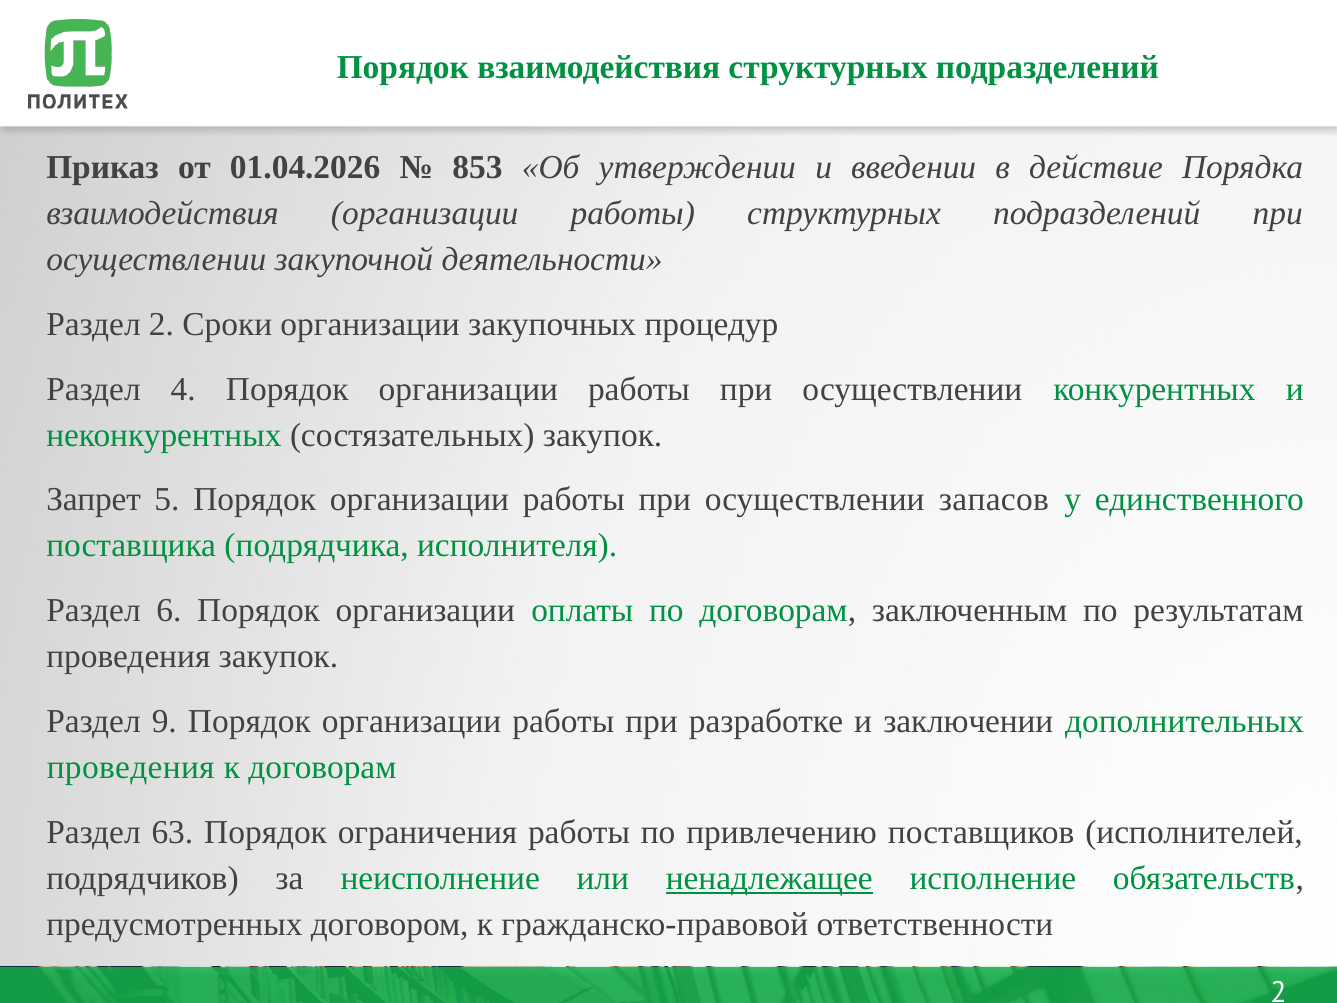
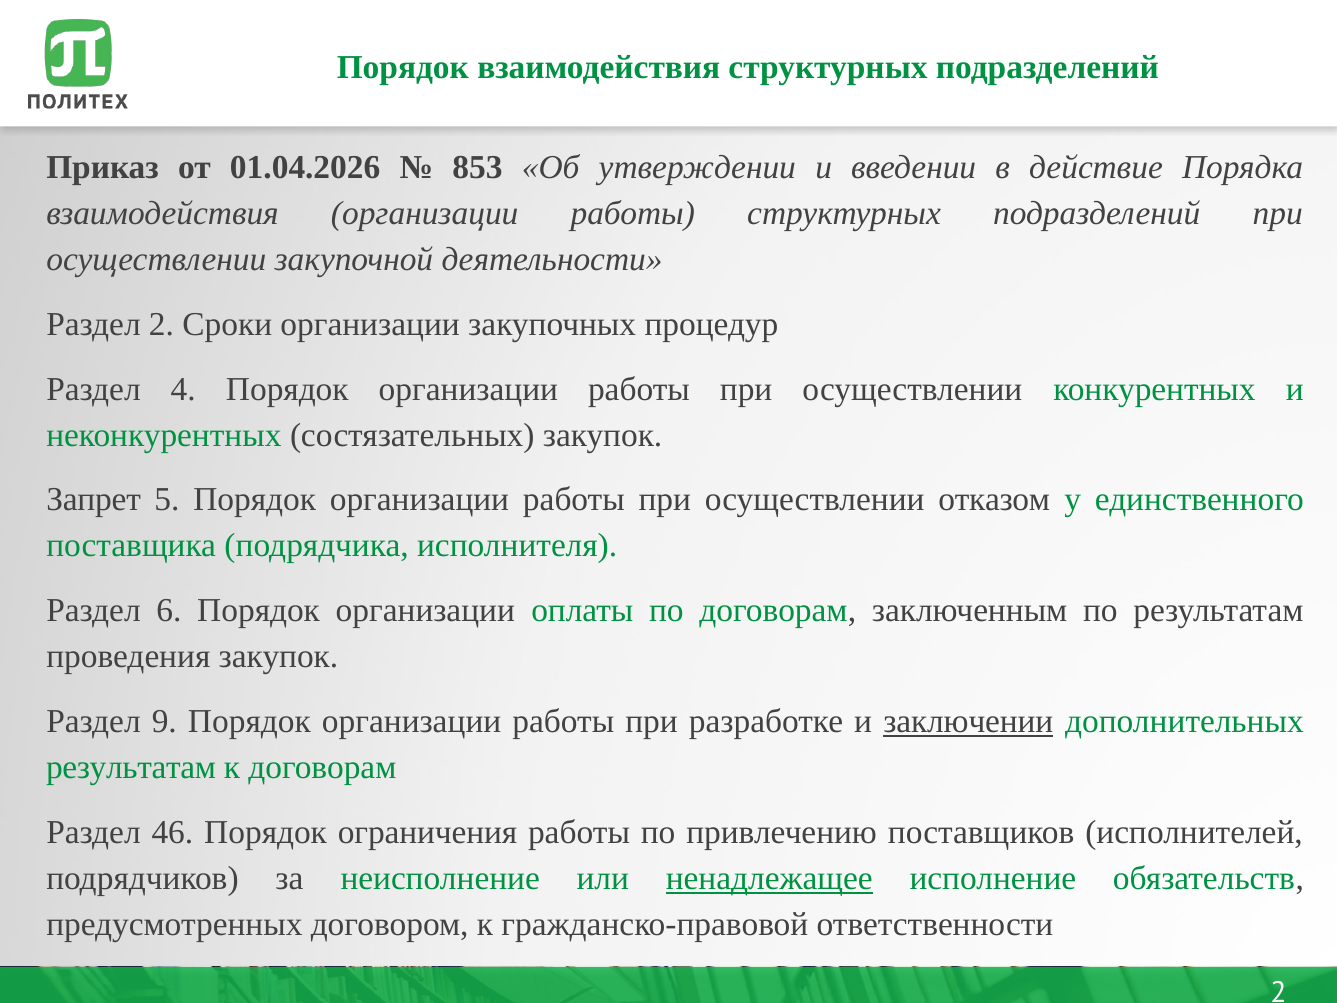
запасов: запасов -> отказом (994, 500)
заключении underline: none -> present (968, 721)
проведения: проведения -> результатам (131, 767)
63: 63 -> 46 (172, 832)
